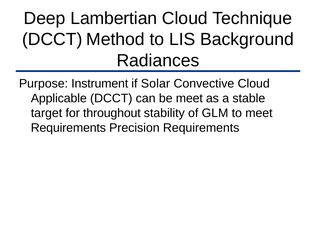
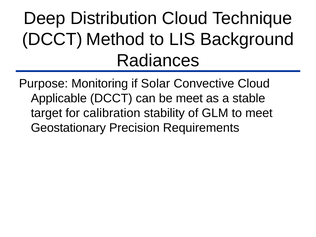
Lambertian: Lambertian -> Distribution (114, 18)
Instrument: Instrument -> Monitoring (100, 84)
throughout: throughout -> calibration (112, 113)
Requirements: Requirements -> Geostationary (68, 128)
